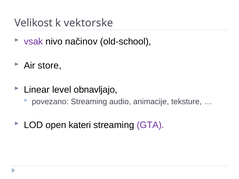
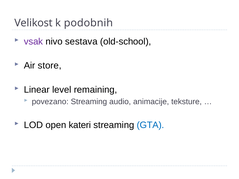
vektorske: vektorske -> podobnih (88, 23)
načinov: načinov -> sestava (81, 42)
obnavljajo: obnavljajo -> remaining (96, 90)
GTA colour: purple -> blue (150, 125)
